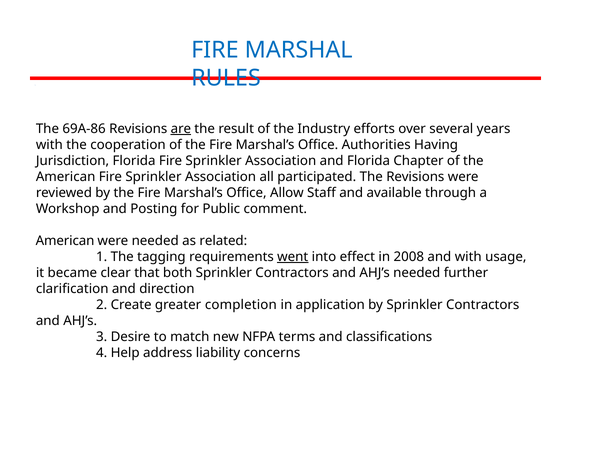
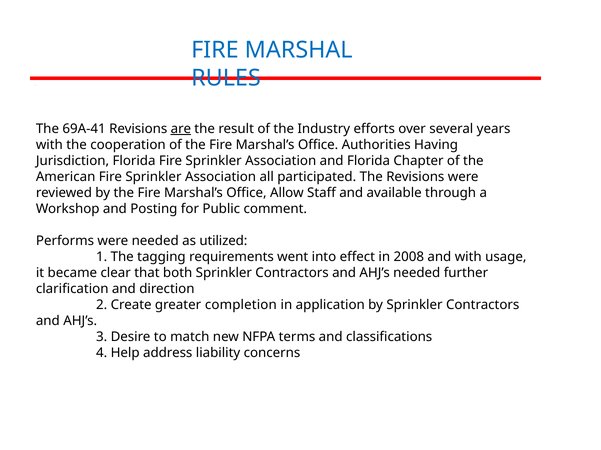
69A-86: 69A-86 -> 69A-41 (84, 129)
American: American -> Performs (65, 241)
related: related -> utilized (223, 241)
went underline: present -> none (293, 257)
